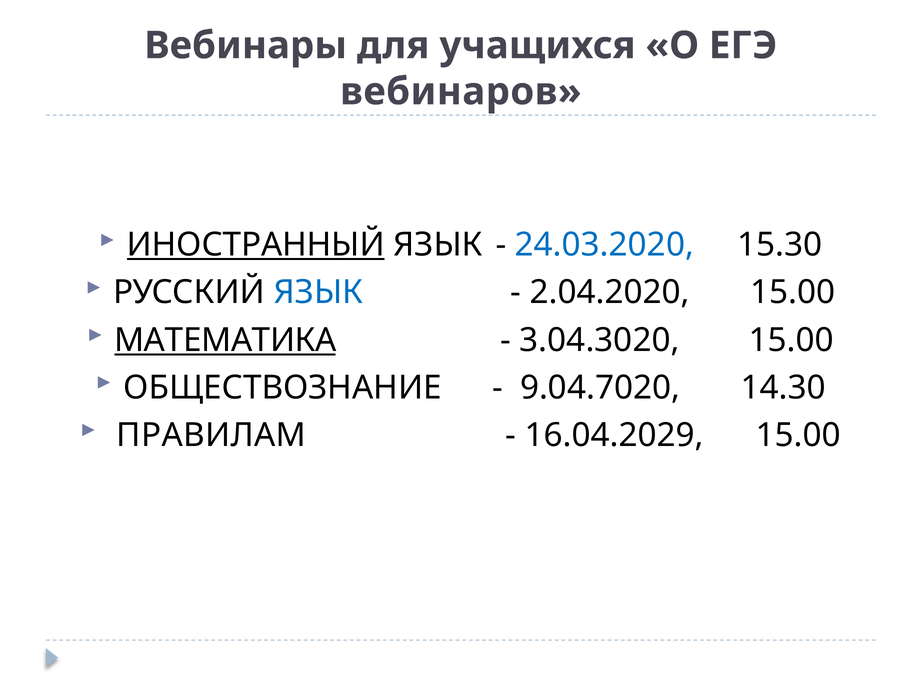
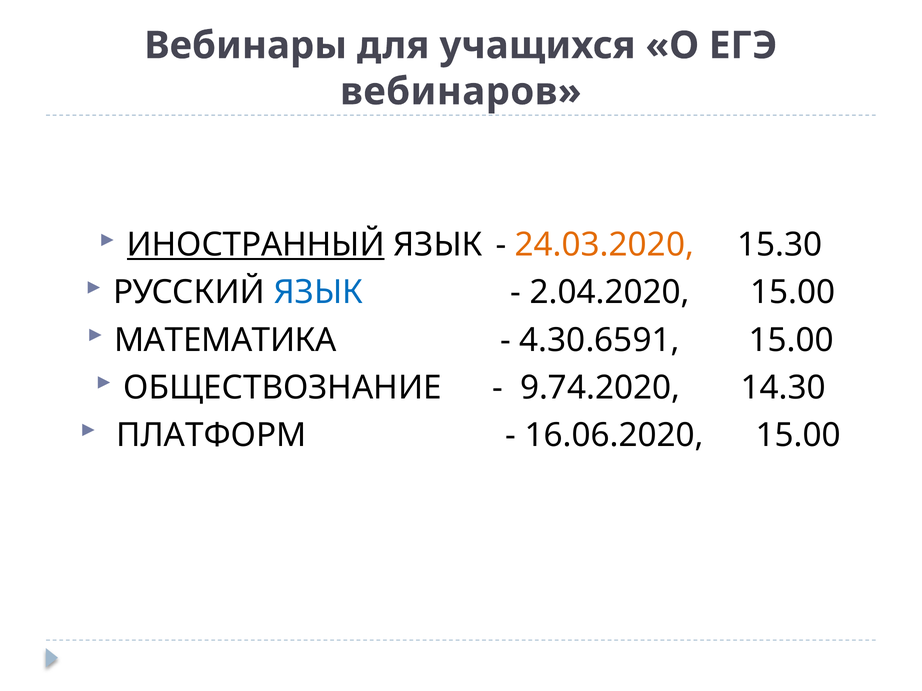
24.03.2020 colour: blue -> orange (604, 245)
МАТЕМАТИКА underline: present -> none (225, 340)
3.04.3020: 3.04.3020 -> 4.30.6591 (599, 340)
9.04.7020: 9.04.7020 -> 9.74.2020 (600, 388)
ПРАВИЛАМ: ПРАВИЛАМ -> ПЛАТФОРМ (211, 436)
16.04.2029: 16.04.2029 -> 16.06.2020 (614, 436)
